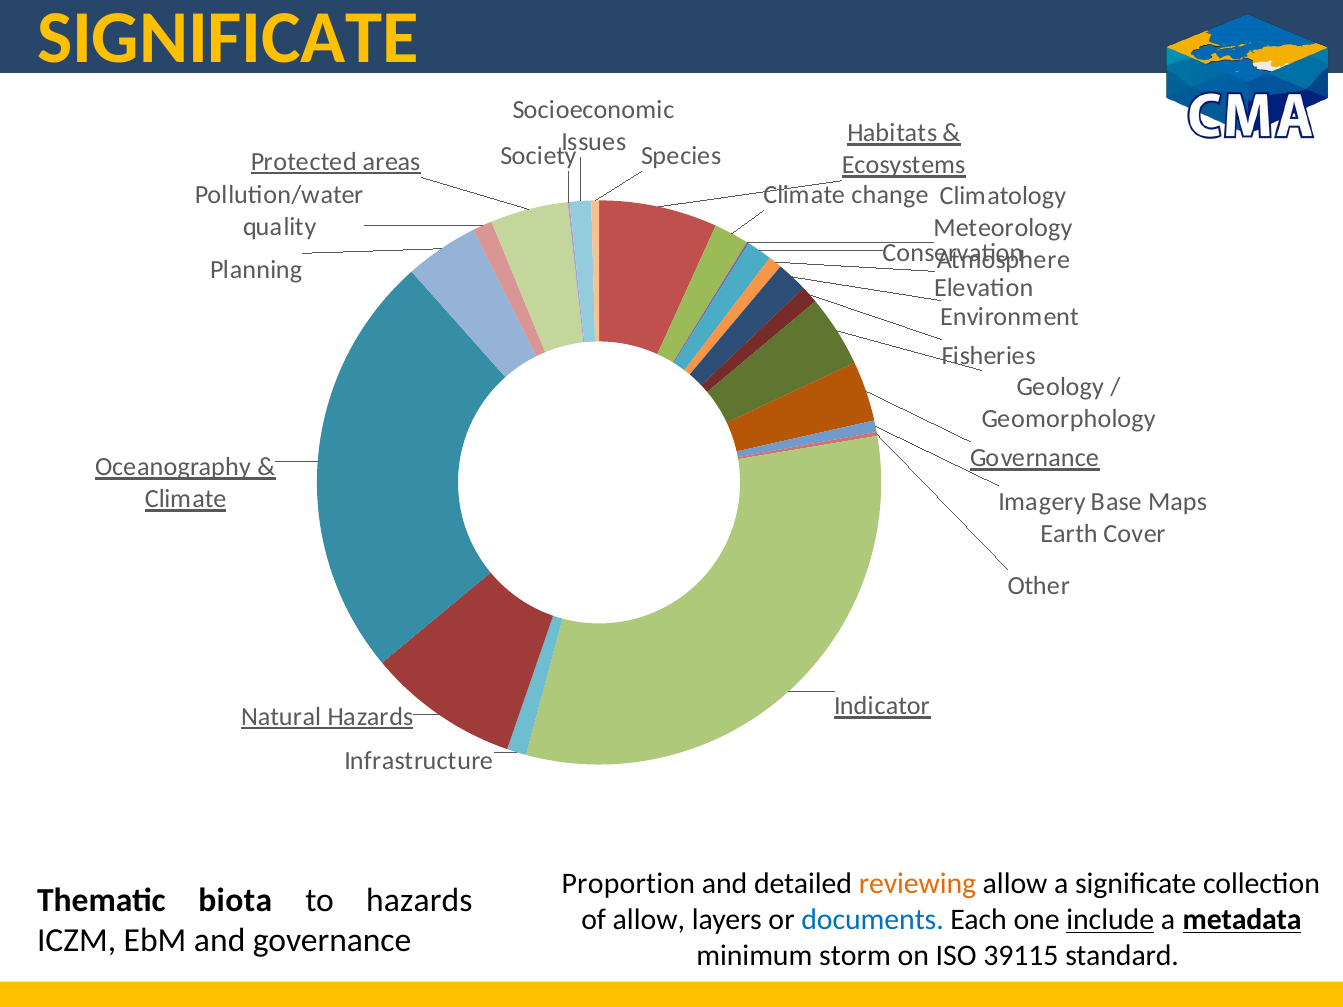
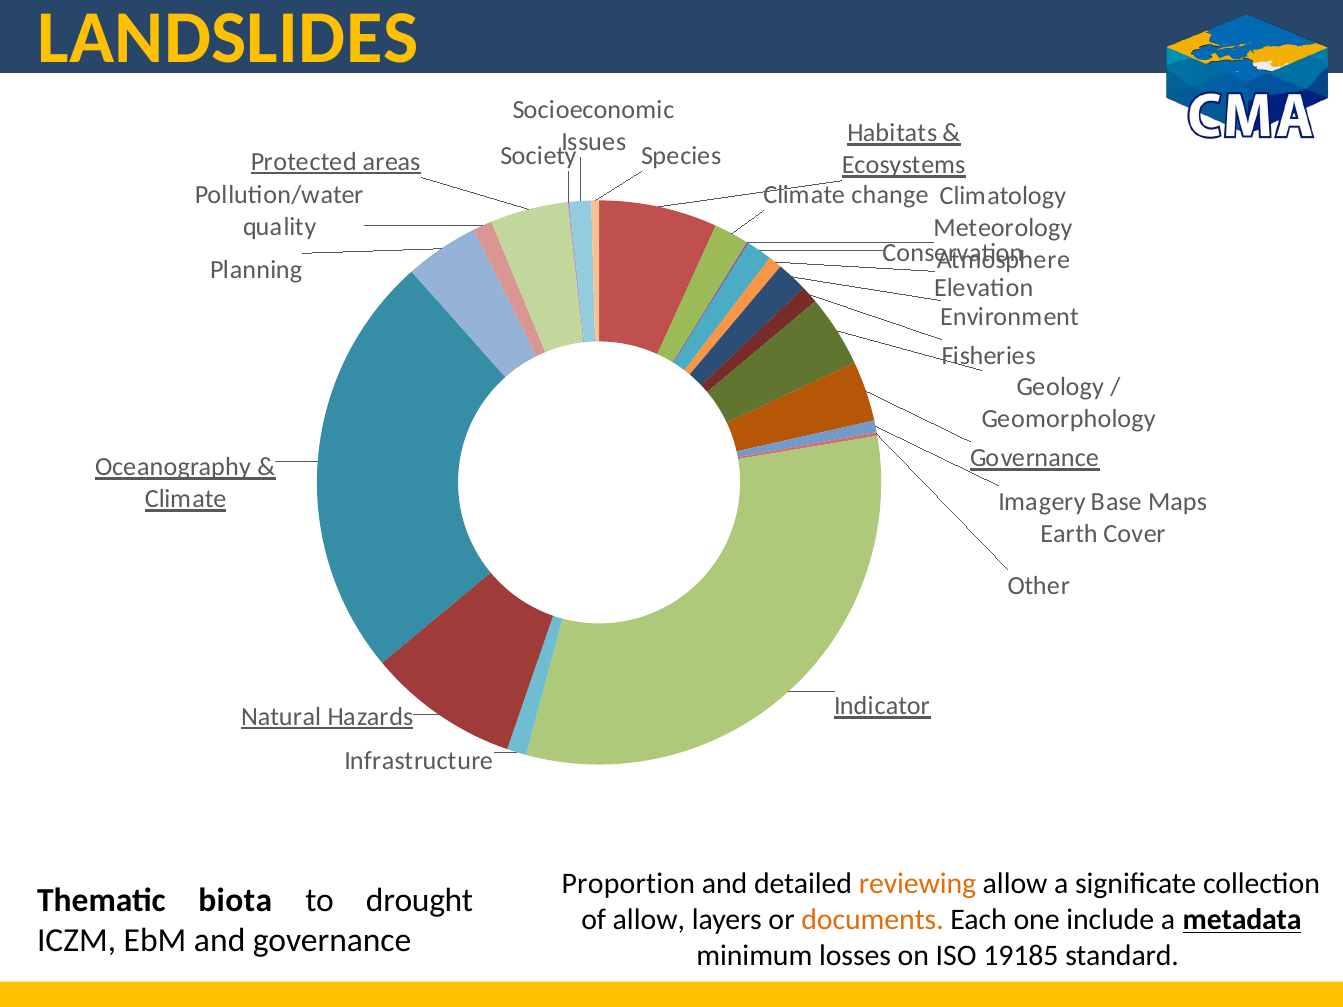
SIGNIFICATE: SIGNIFICATE -> LANDSLIDES (228, 37)
to hazards: hazards -> drought (420, 900)
documents colour: blue -> orange (873, 920)
include underline: present -> none (1110, 920)
storm: storm -> losses (855, 956)
39115: 39115 -> 19185 (1021, 956)
